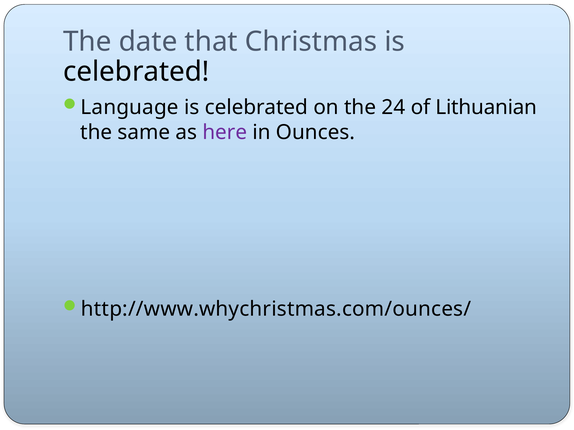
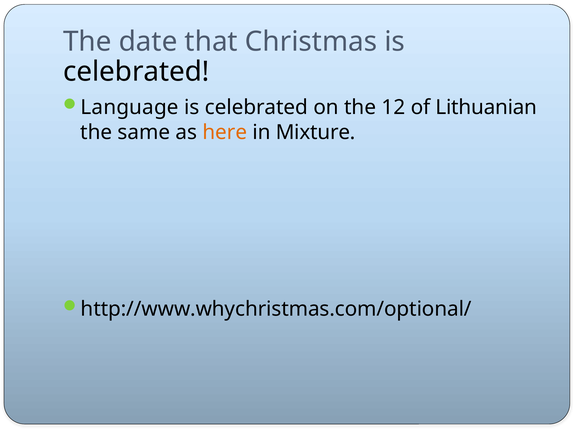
24: 24 -> 12 (393, 108)
here colour: purple -> orange (225, 132)
Ounces: Ounces -> Mixture (316, 132)
http://www.whychristmas.com/ounces/: http://www.whychristmas.com/ounces/ -> http://www.whychristmas.com/optional/ (276, 309)
